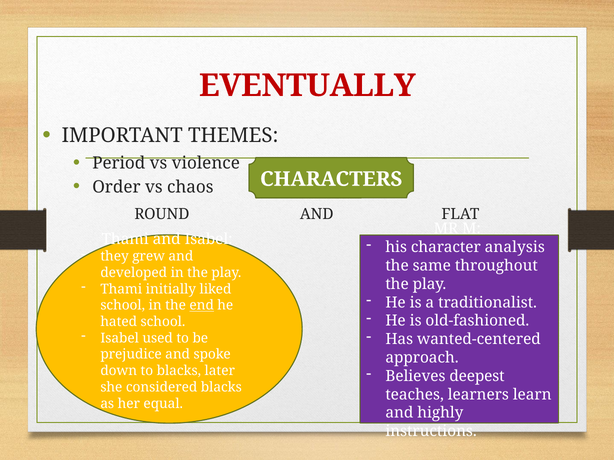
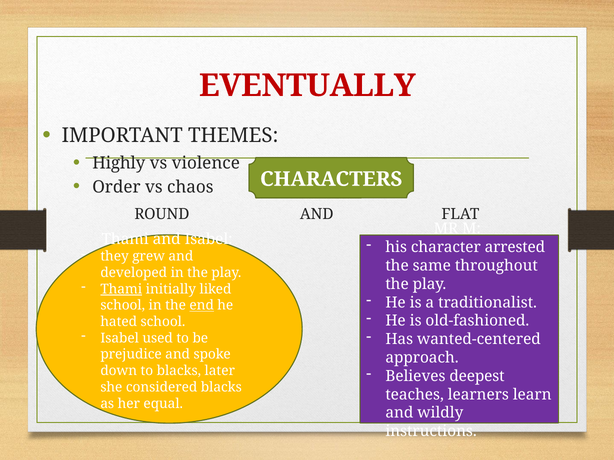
Period: Period -> Highly (119, 163)
analysis: analysis -> arrested (515, 248)
Thami underline: none -> present (121, 289)
highly: highly -> wildly (440, 413)
